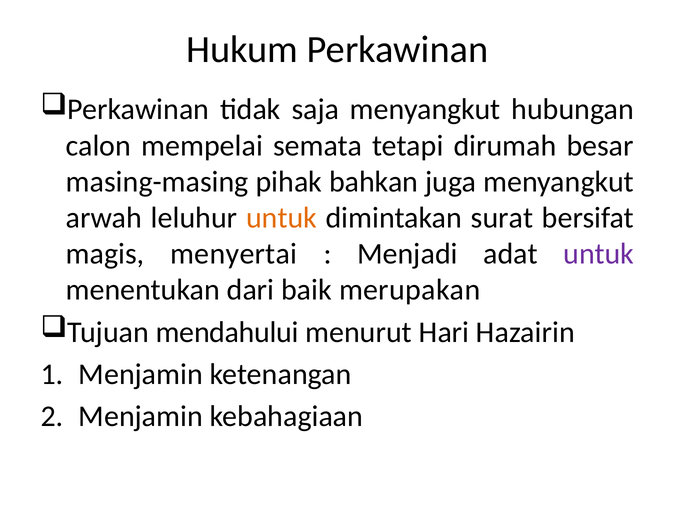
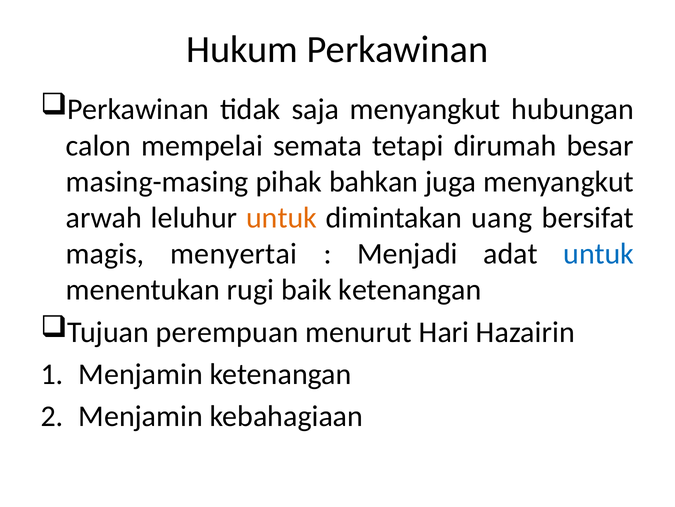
surat: surat -> uang (502, 218)
untuk colour: purple -> blue (599, 254)
dari: dari -> rugi (250, 290)
baik merupakan: merupakan -> ketenangan (410, 290)
mendahului: mendahului -> perempuan (227, 332)
